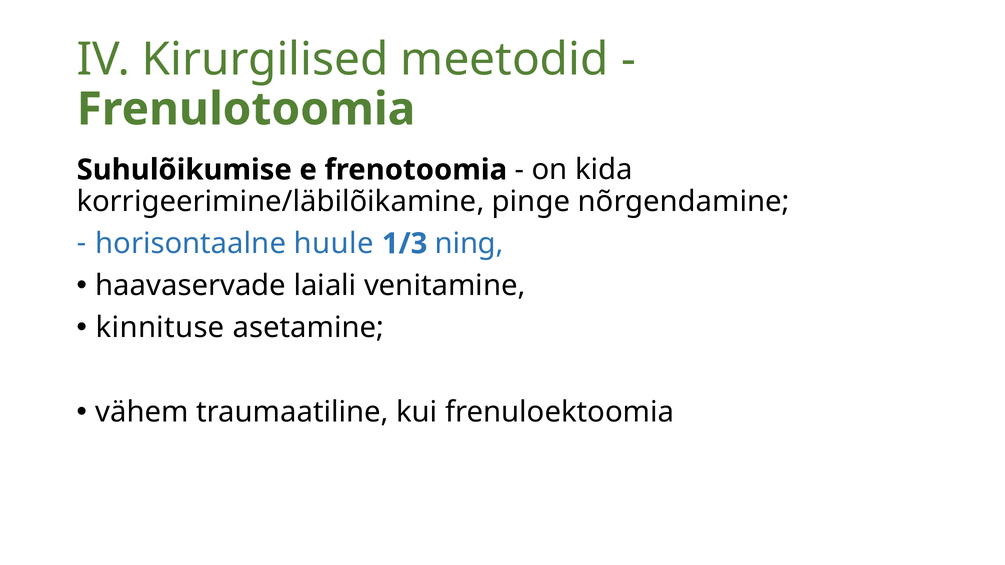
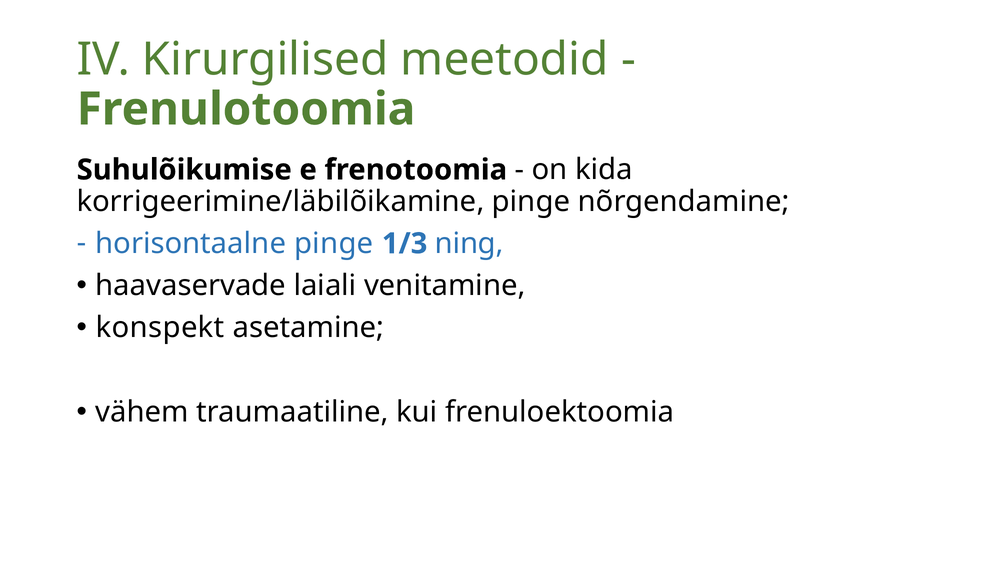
horisontaalne huule: huule -> pinge (334, 244)
kinnituse: kinnituse -> konspekt (160, 328)
